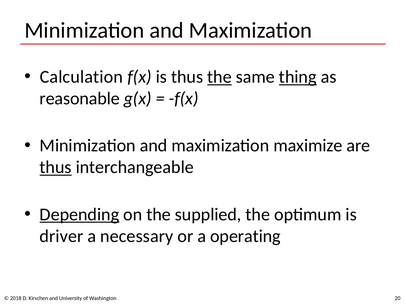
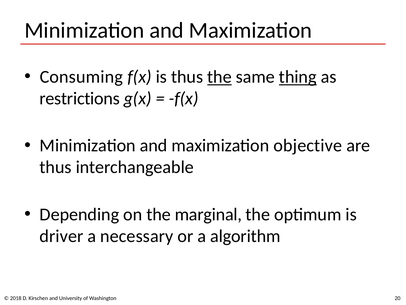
Calculation: Calculation -> Consuming (81, 77)
reasonable: reasonable -> restrictions (80, 99)
maximize: maximize -> objective (308, 145)
thus underline: present -> none (56, 167)
Depending underline: present -> none (79, 214)
supplied: supplied -> marginal (208, 214)
operating: operating -> algorithm (245, 236)
